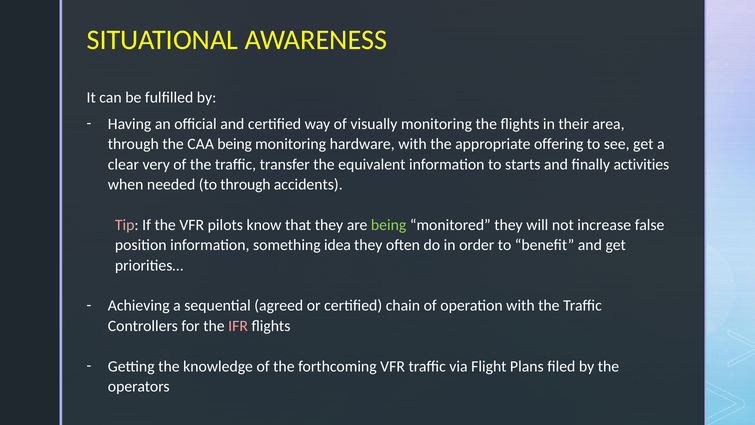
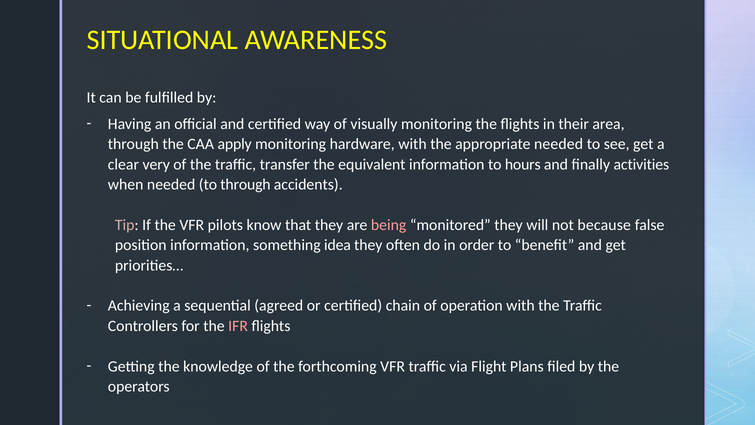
CAA being: being -> apply (235, 144)
appropriate offering: offering -> needed (559, 144)
starts: starts -> hours (523, 164)
being colour: light green -> pink (389, 225)
increase: increase -> because (604, 225)
